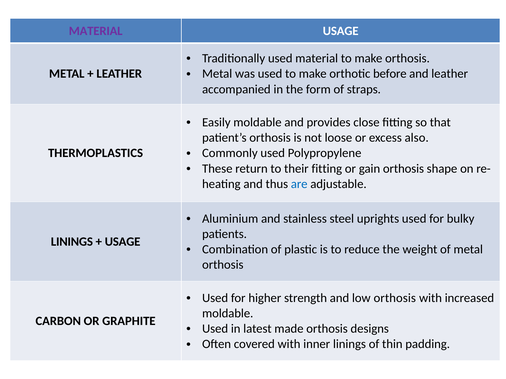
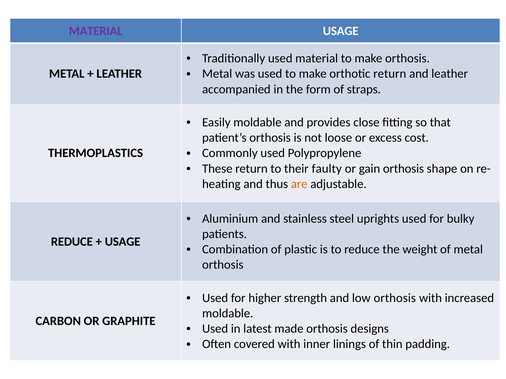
orthotic before: before -> return (390, 74)
also: also -> cost (417, 138)
their fitting: fitting -> faulty (327, 169)
are colour: blue -> orange (299, 184)
LININGS: LININGS -> REDUCE (72, 242)
